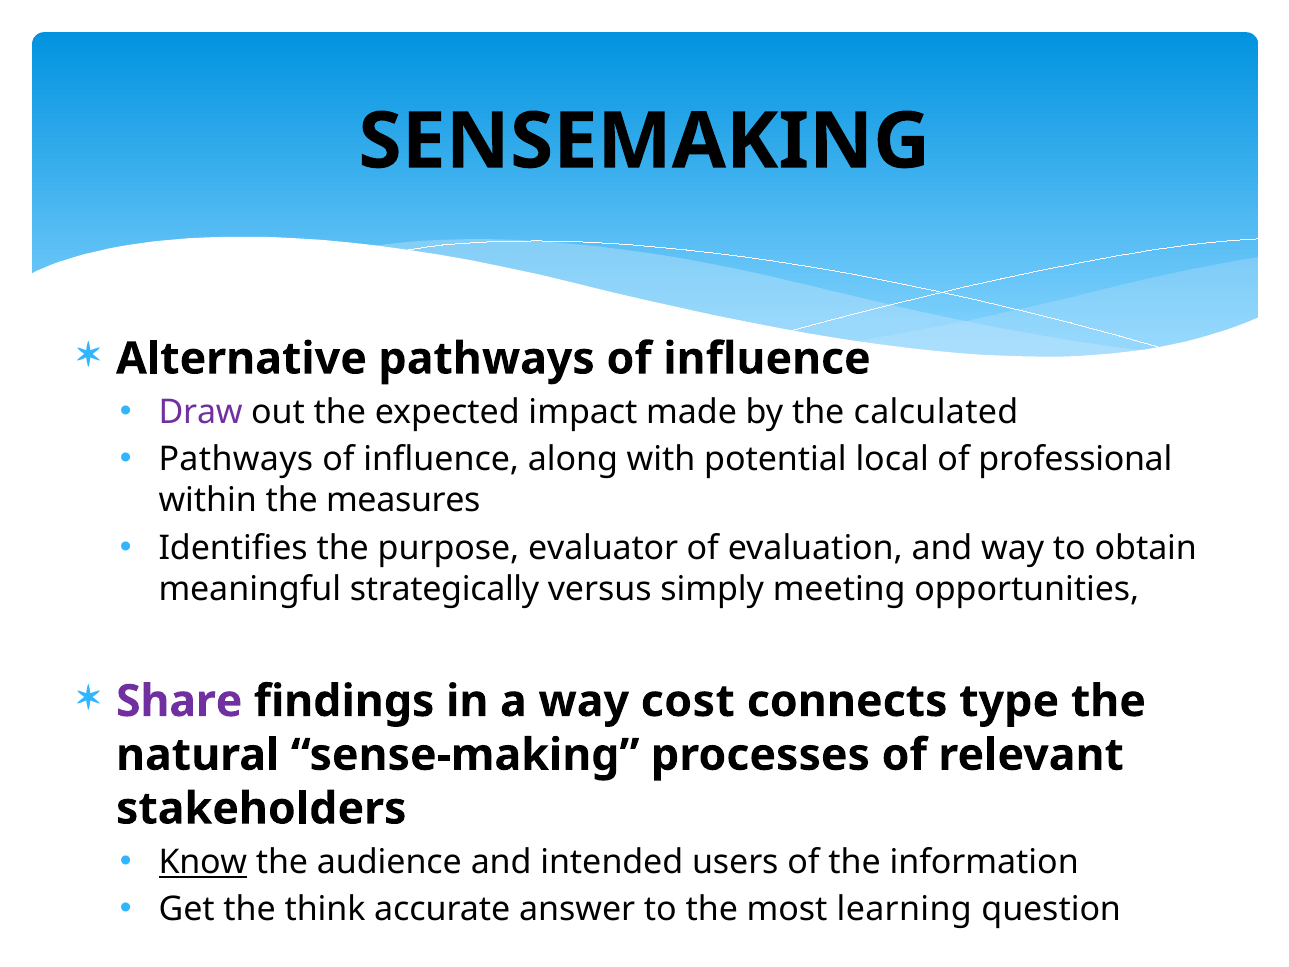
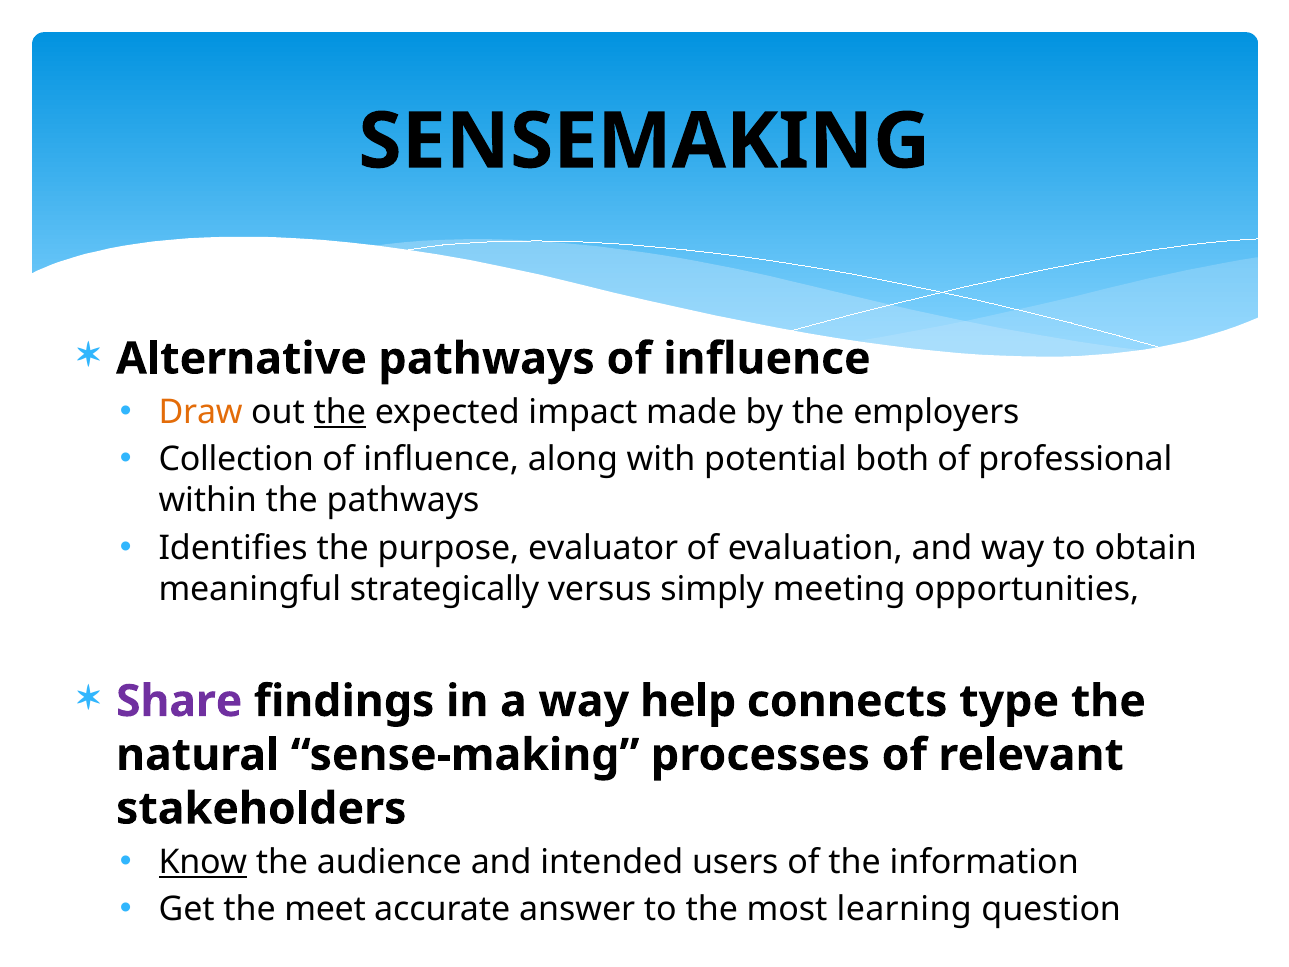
Draw colour: purple -> orange (201, 412)
the underline: none -> present (340, 412)
calculated: calculated -> employers (936, 412)
Pathways: Pathways -> Collection (236, 460)
local: local -> both (892, 460)
the measures: measures -> pathways (403, 500)
cost: cost -> help (688, 701)
think: think -> meet (325, 909)
